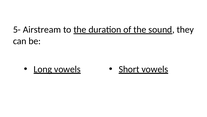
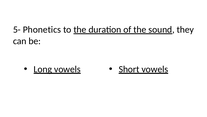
Airstream: Airstream -> Phonetics (42, 30)
